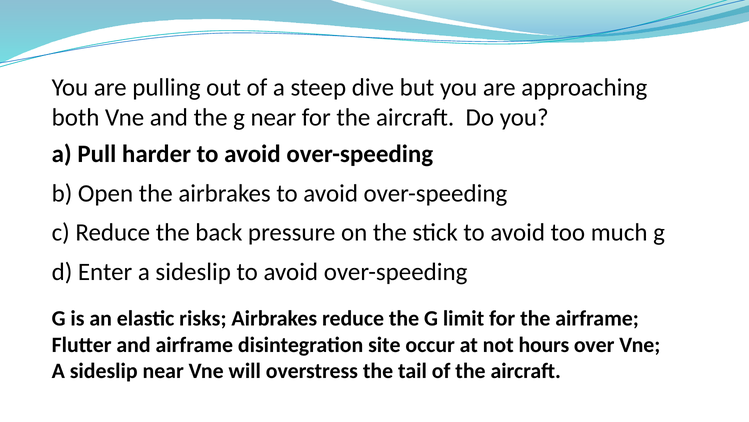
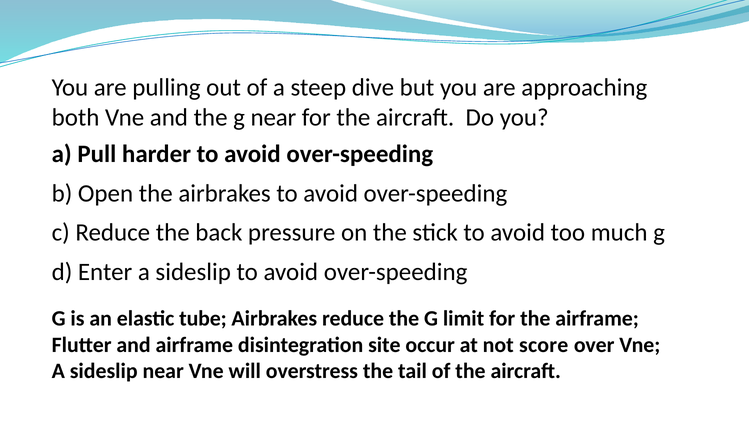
risks: risks -> tube (203, 318)
hours: hours -> score (544, 344)
